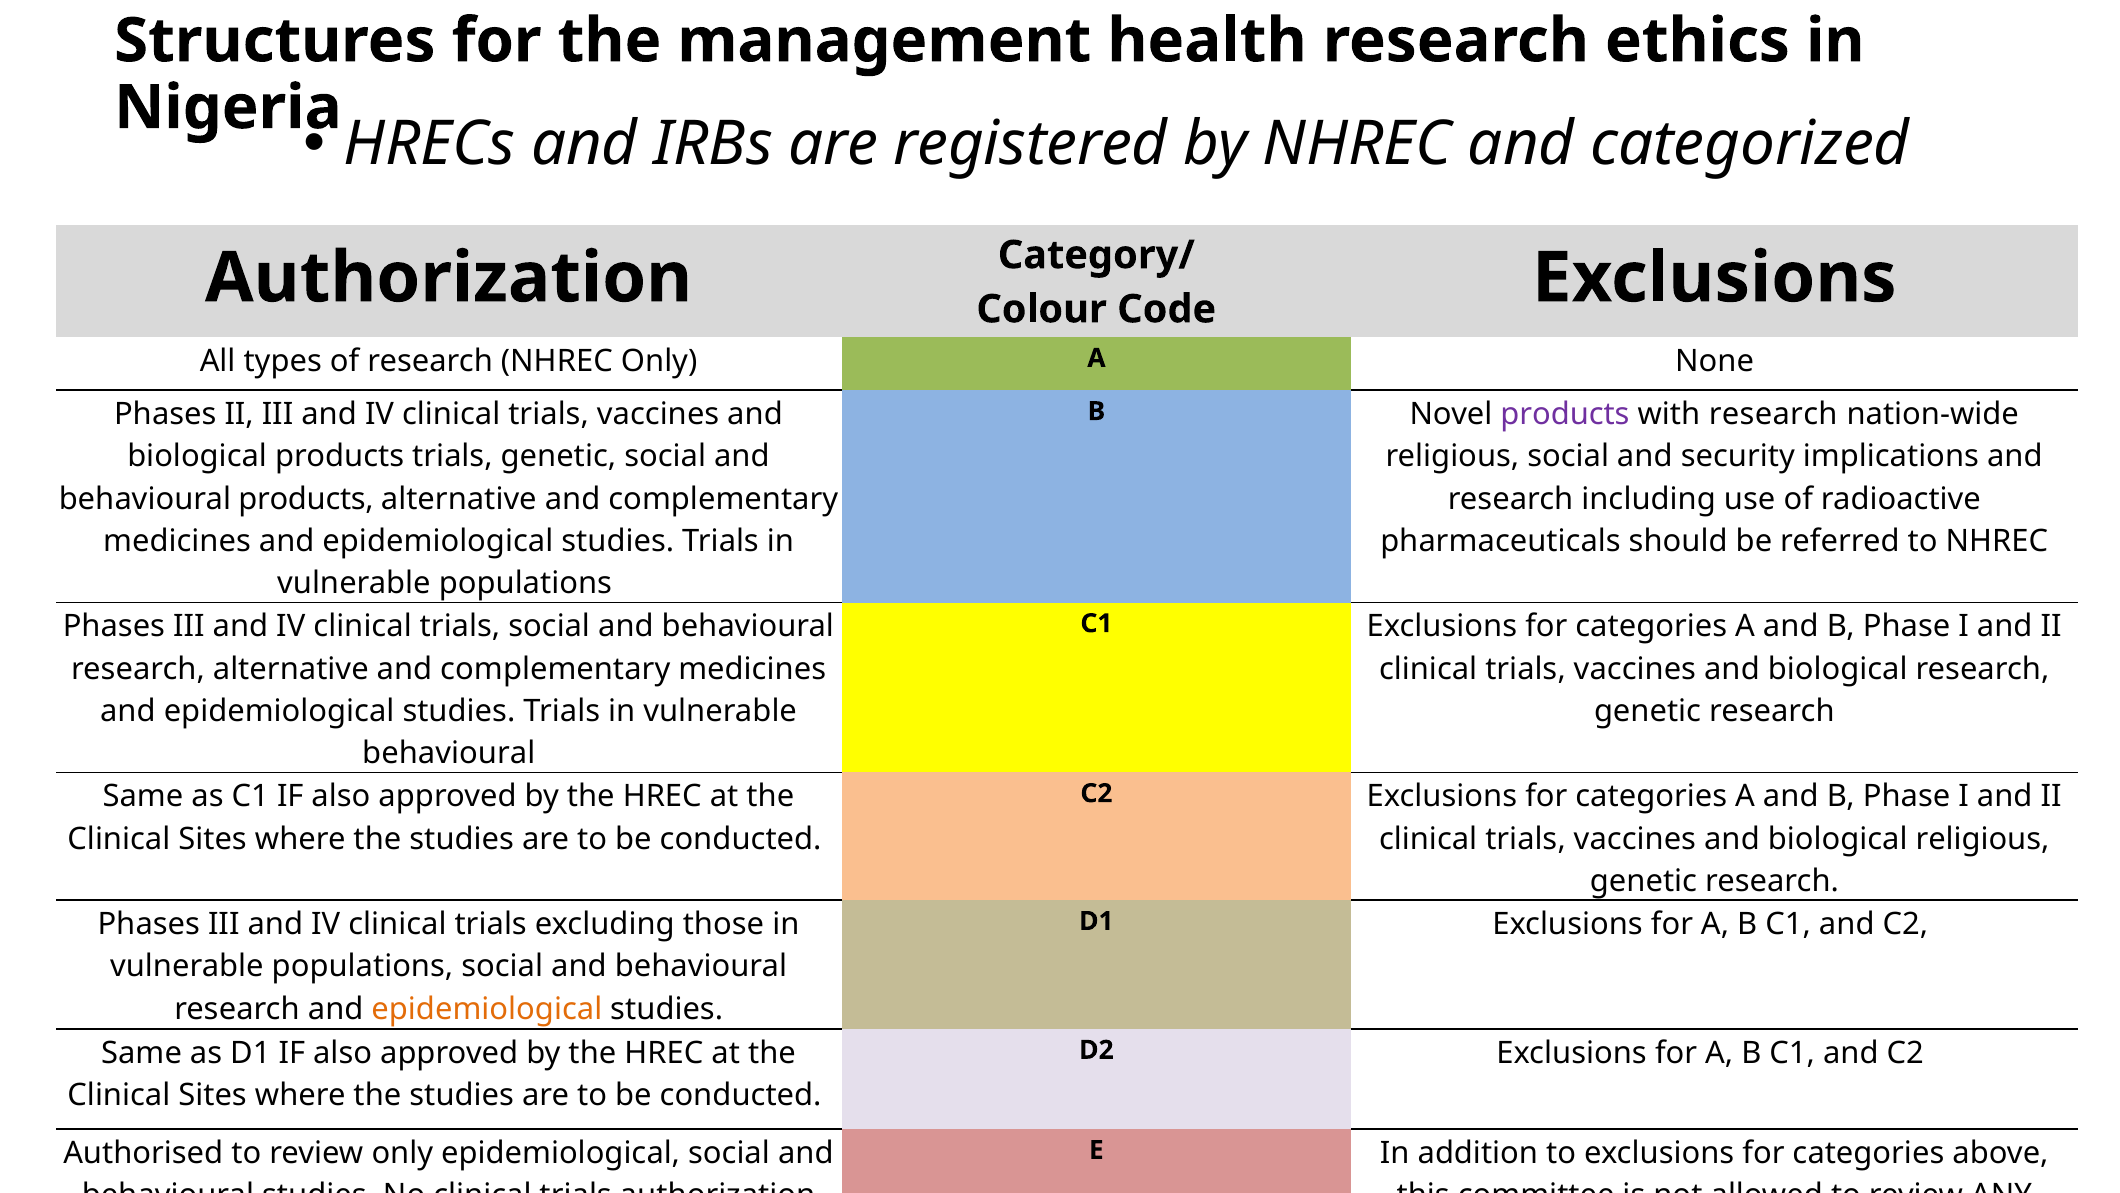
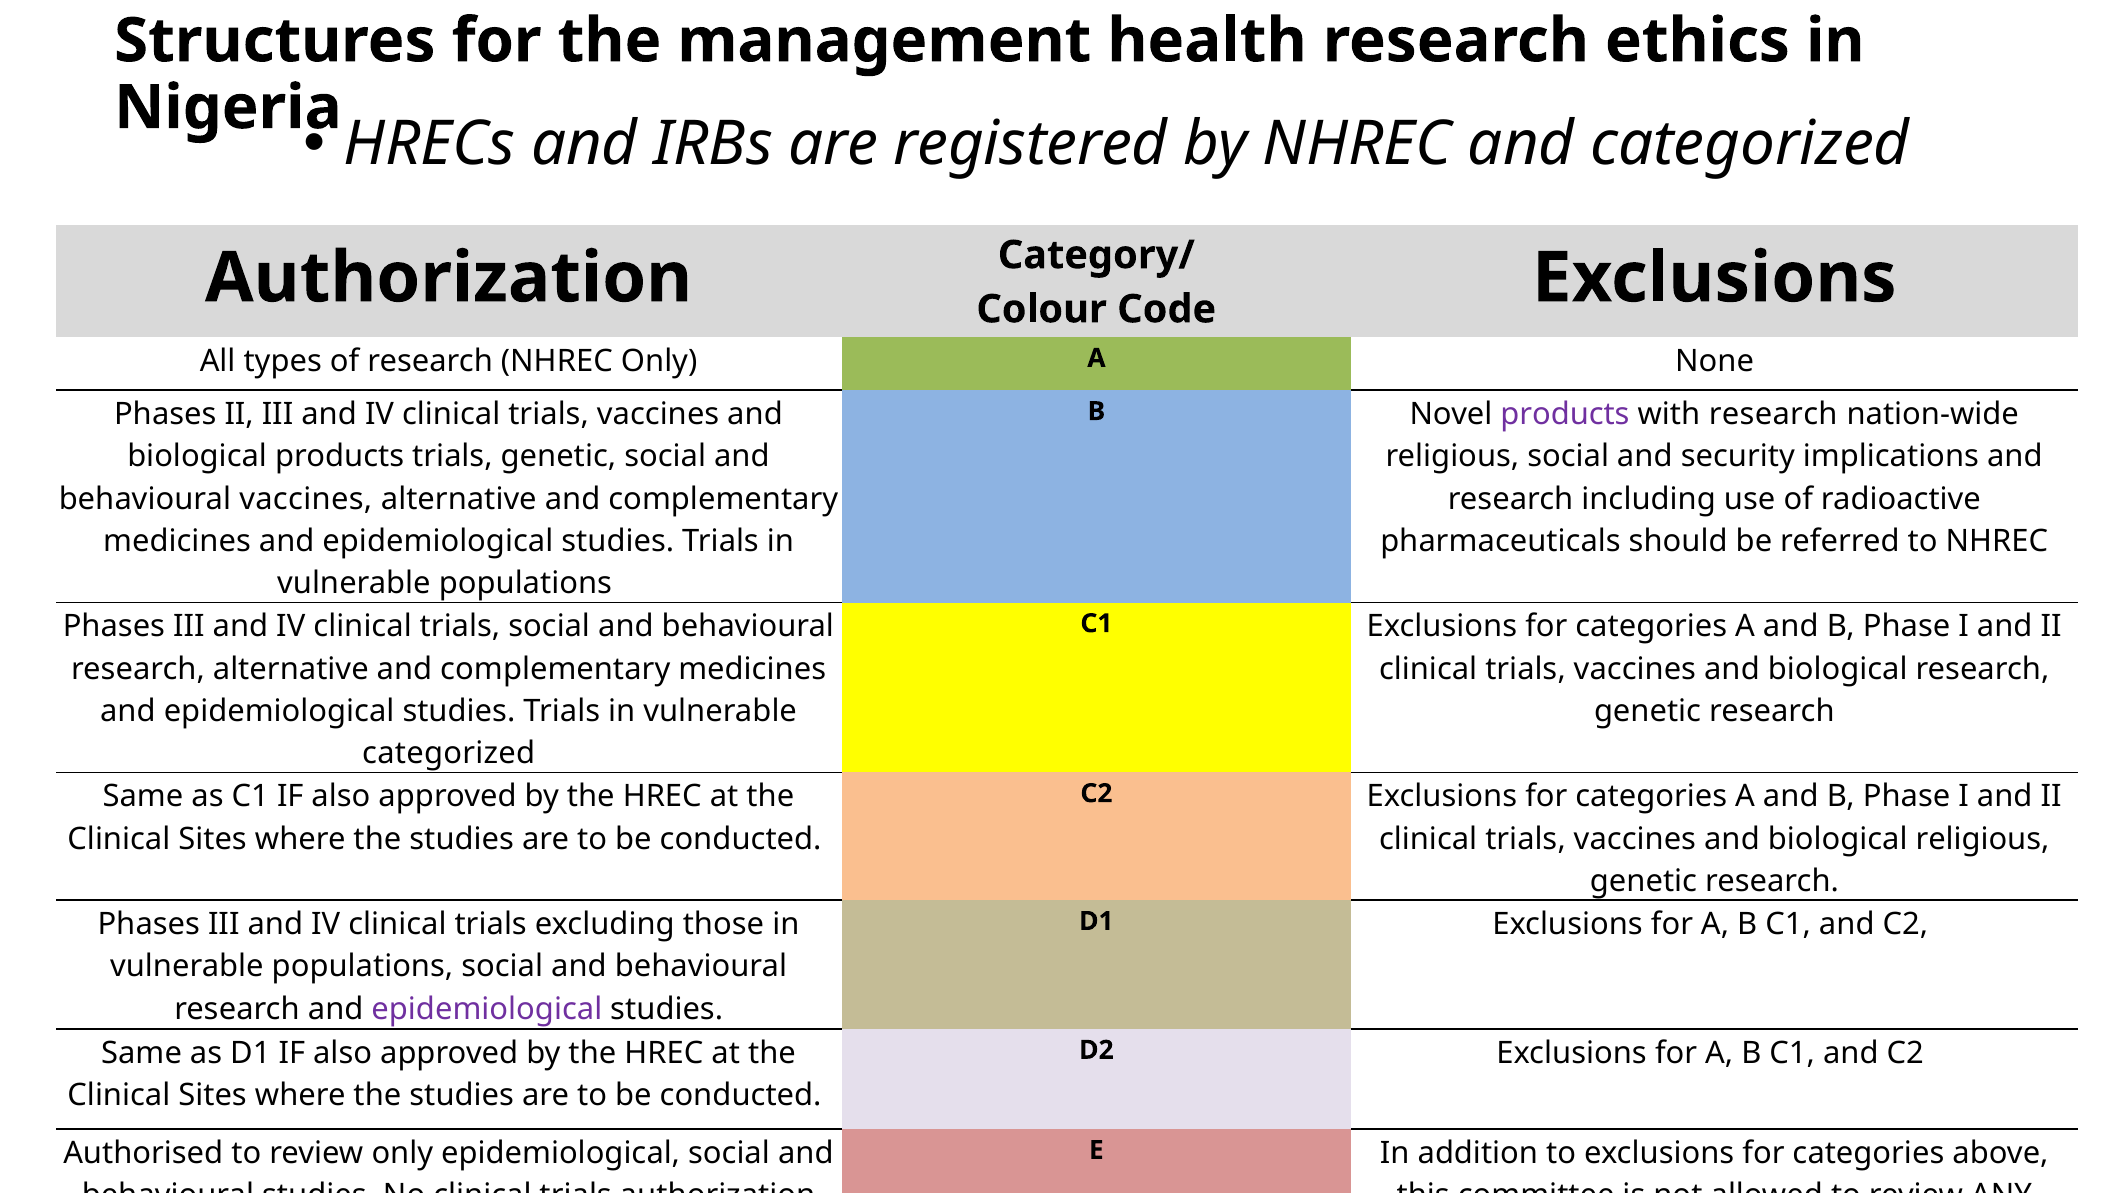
behavioural products: products -> vaccines (306, 499)
behavioural: behavioural -> categorized (449, 753)
epidemiological colour: orange -> purple (487, 1008)
